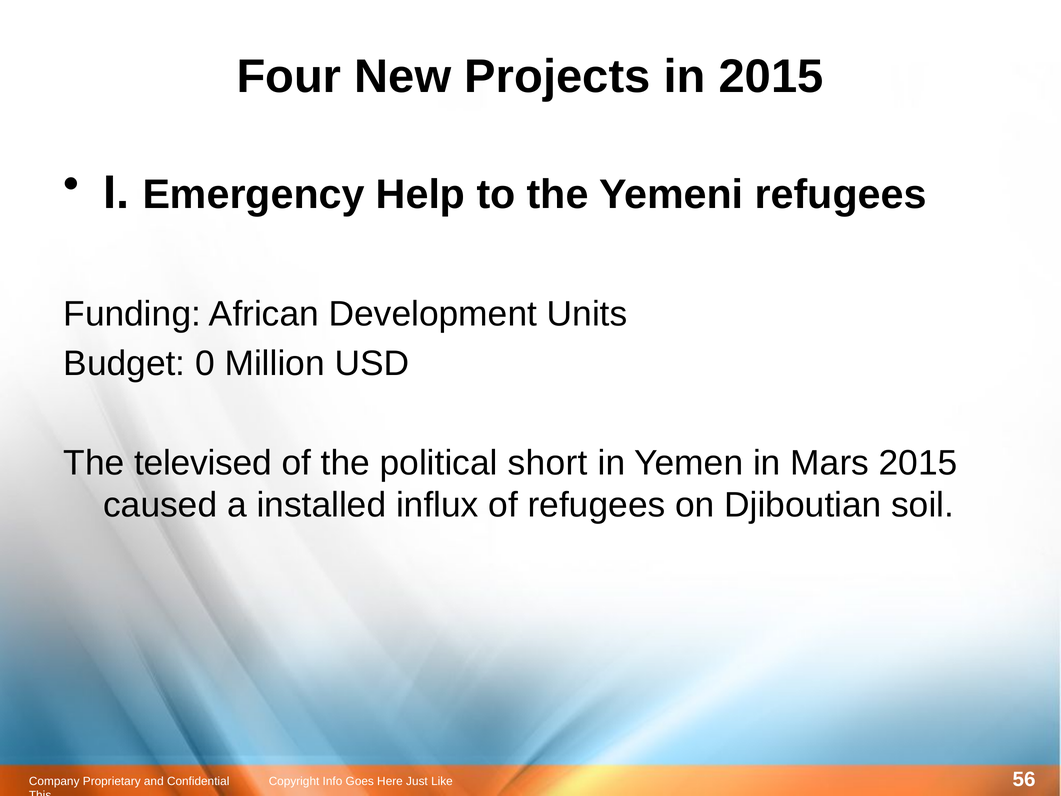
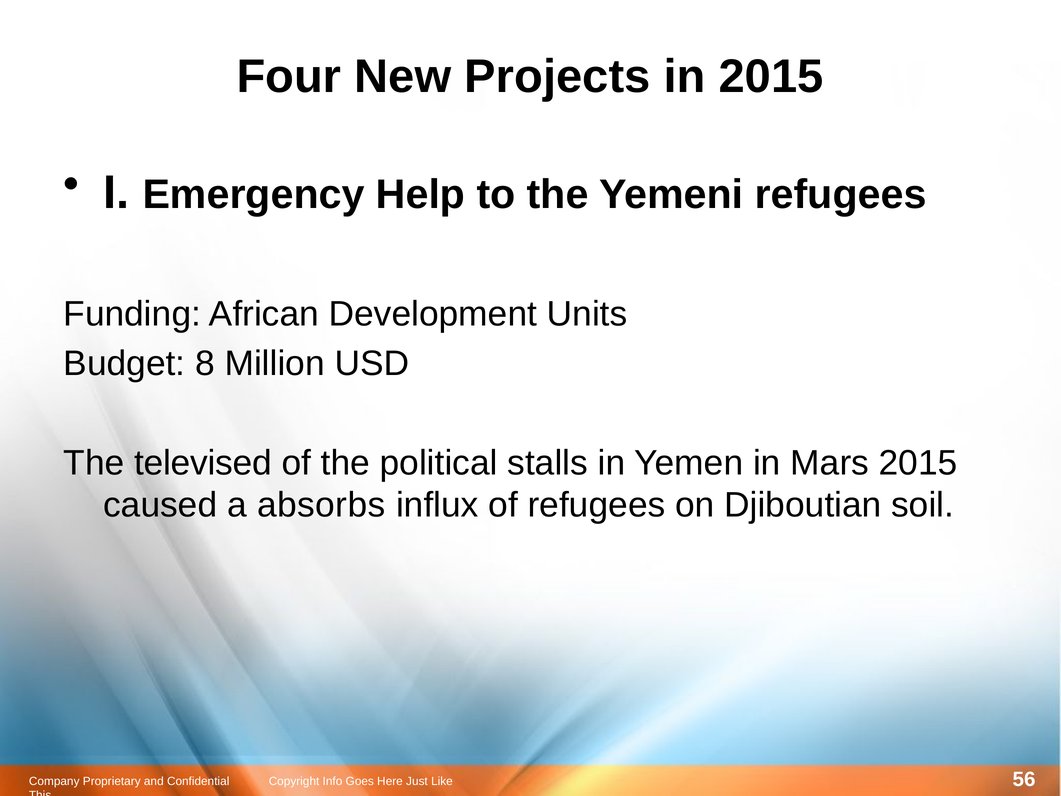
0: 0 -> 8 (205, 364)
short: short -> stalls (548, 463)
installed: installed -> absorbs (321, 505)
